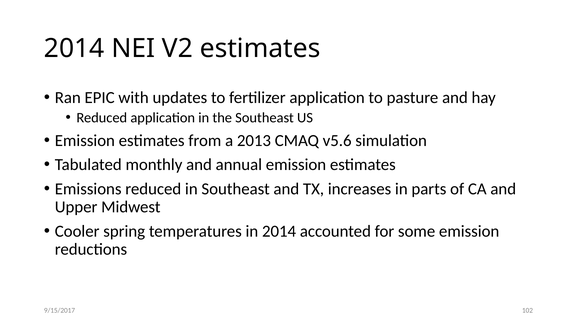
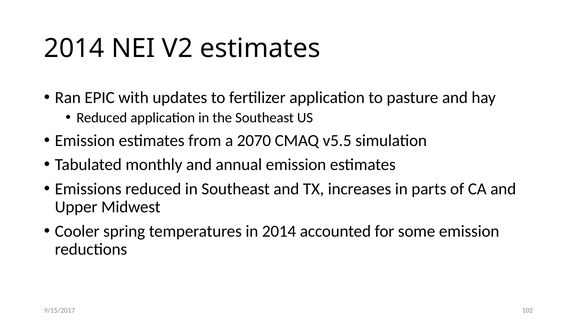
2013: 2013 -> 2070 (254, 140)
v5.6: v5.6 -> v5.5 (337, 140)
